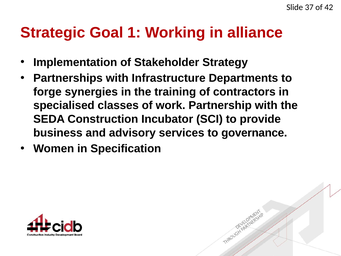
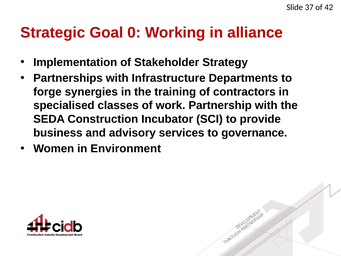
1: 1 -> 0 (134, 33)
Specification: Specification -> Environment (126, 149)
